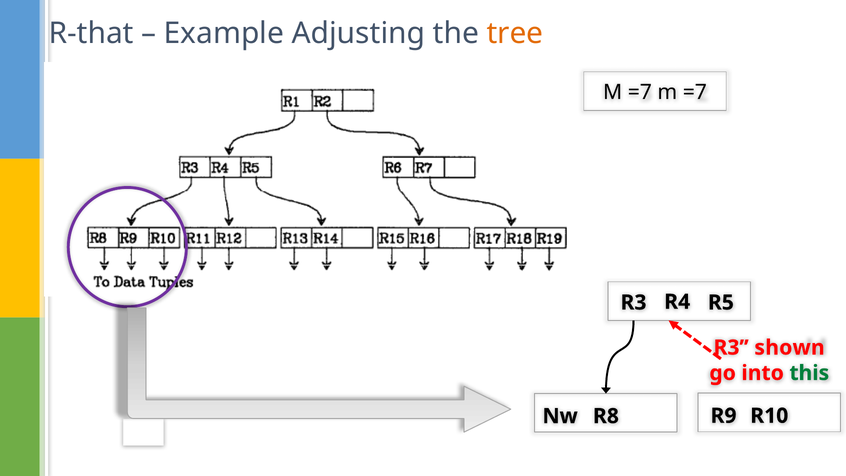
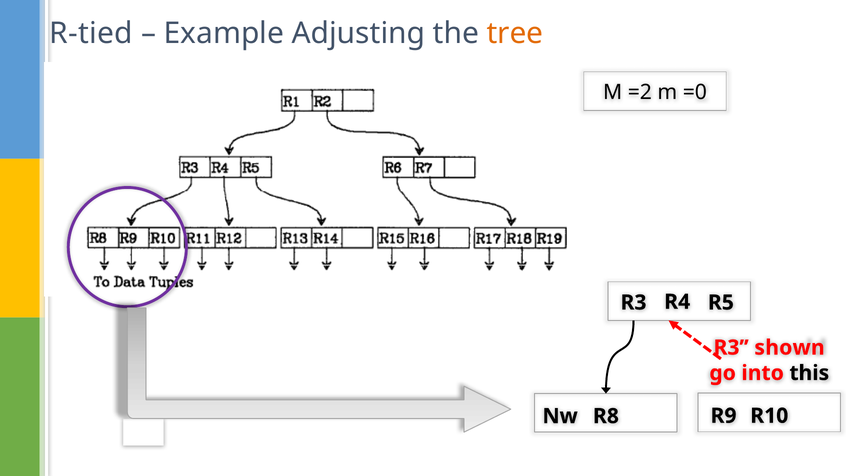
R-that: R-that -> R-tied (91, 33)
=7: =7 -> =2 (640, 92)
=7: =7 -> =0 (695, 92)
this colour: green -> black (809, 373)
